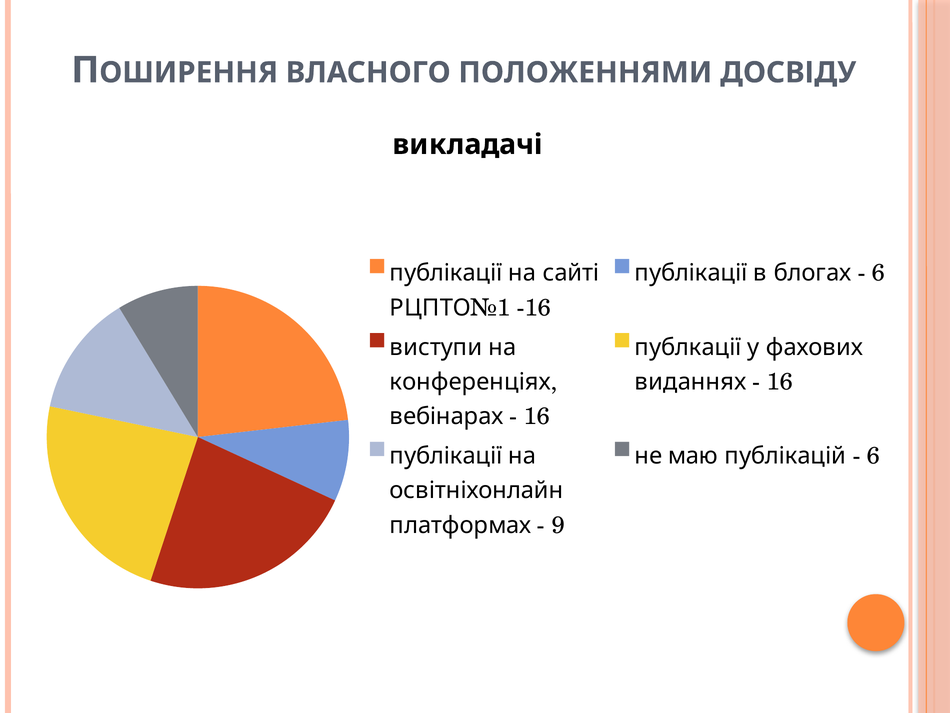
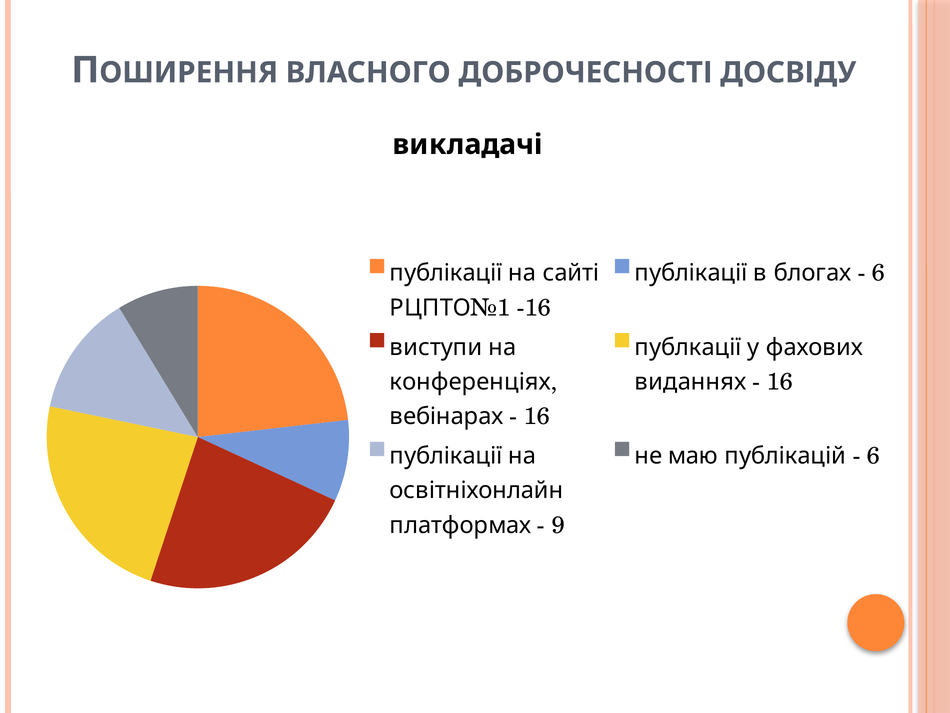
ПОЛОЖЕННЯМИ: ПОЛОЖЕННЯМИ -> ДОБРОЧЕСНОСТІ (585, 73)
